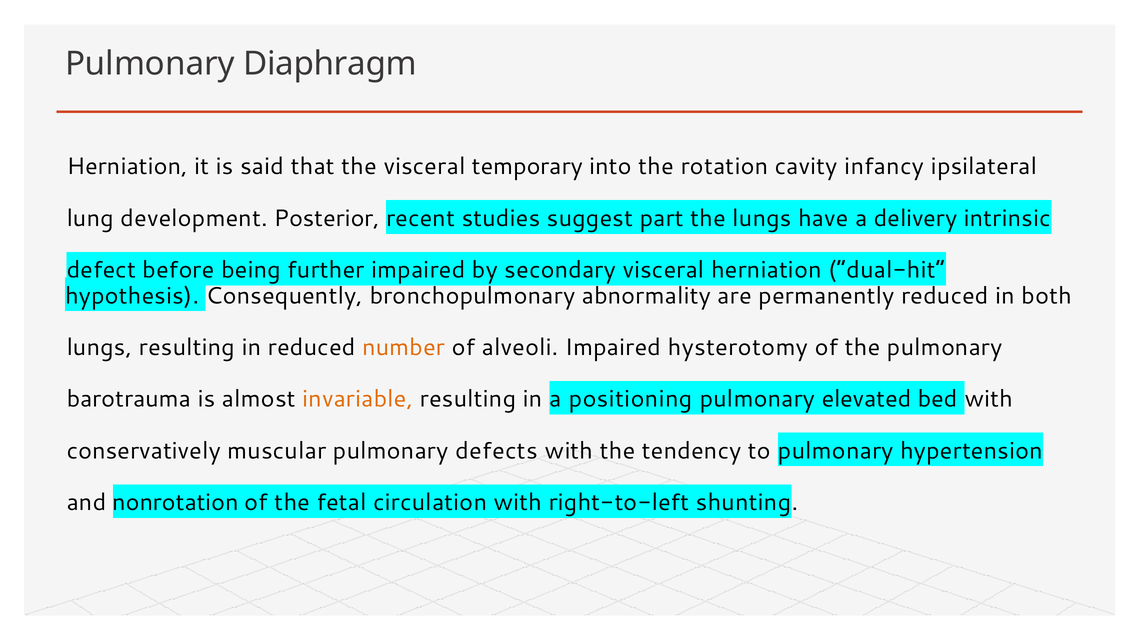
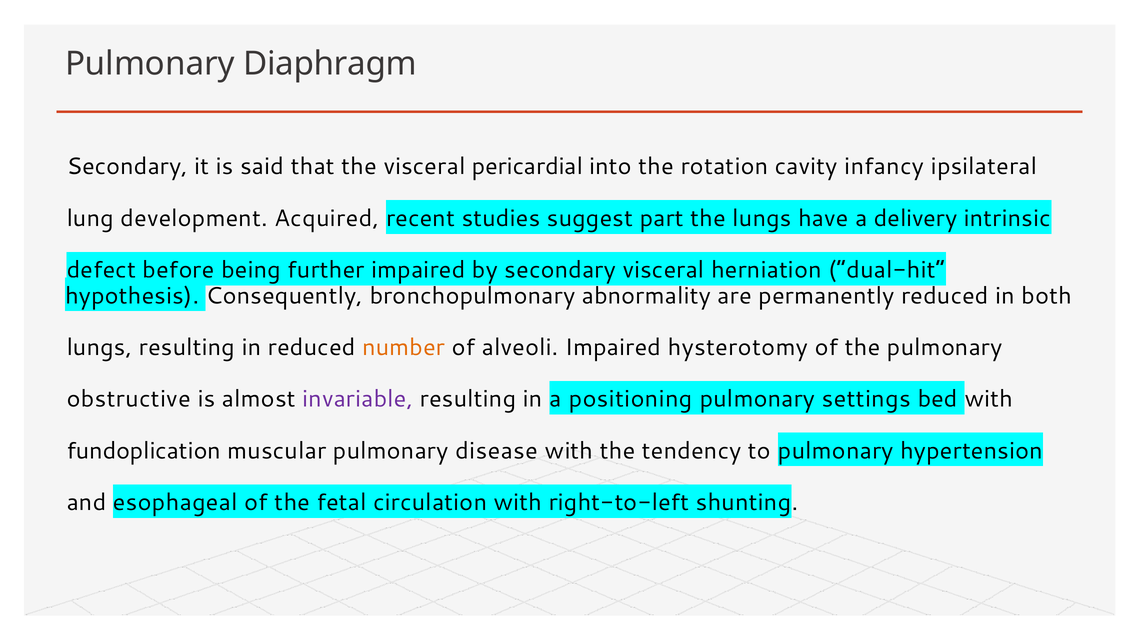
Herniation: Herniation -> Secondary (127, 167)
temporary: temporary -> pericardial (527, 167)
Posterior: Posterior -> Acquired (327, 219)
barotrauma: barotrauma -> obstructive (129, 400)
invariable colour: orange -> purple (358, 400)
elevated: elevated -> settings (866, 400)
conservatively: conservatively -> fundoplication (144, 451)
defects: defects -> disease (497, 451)
nonrotation: nonrotation -> esophageal (175, 503)
